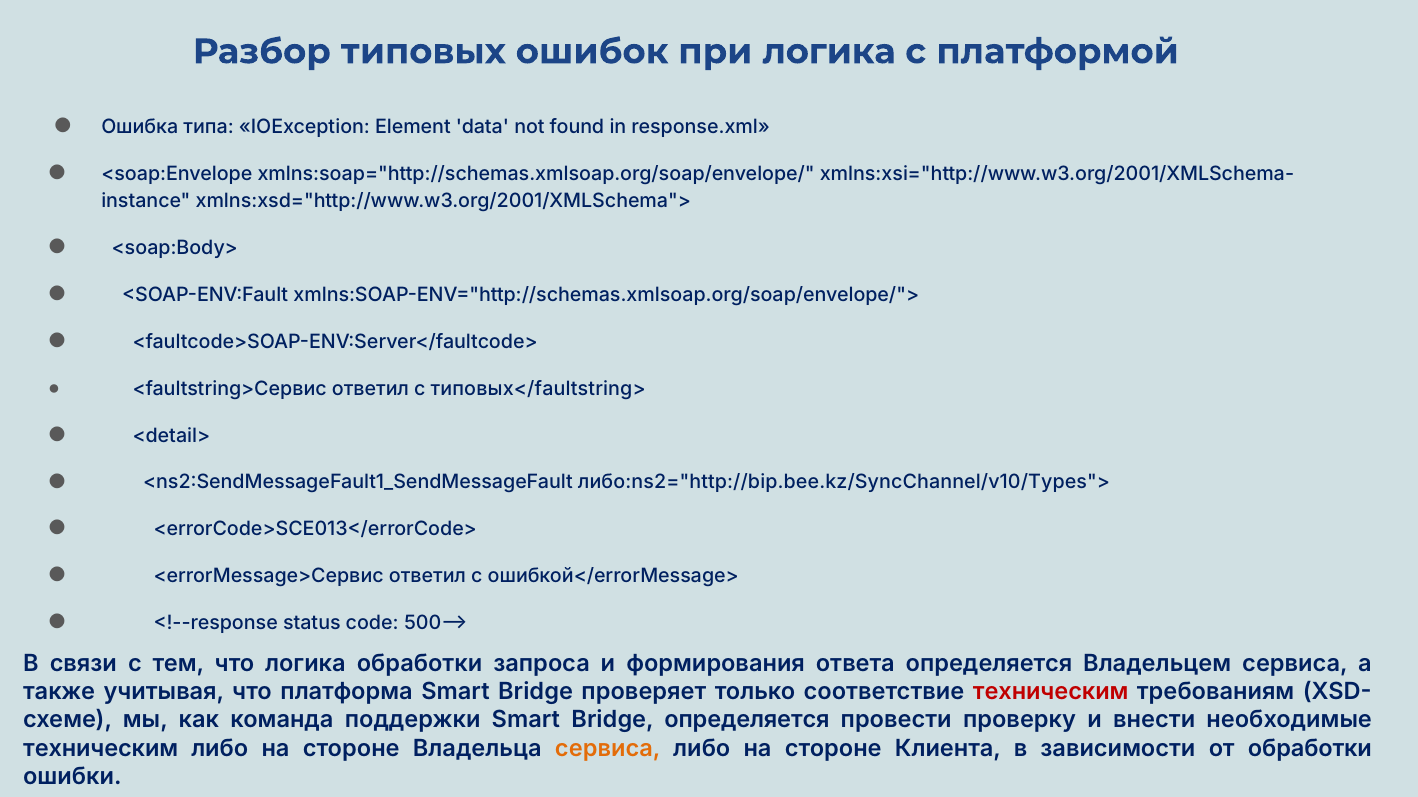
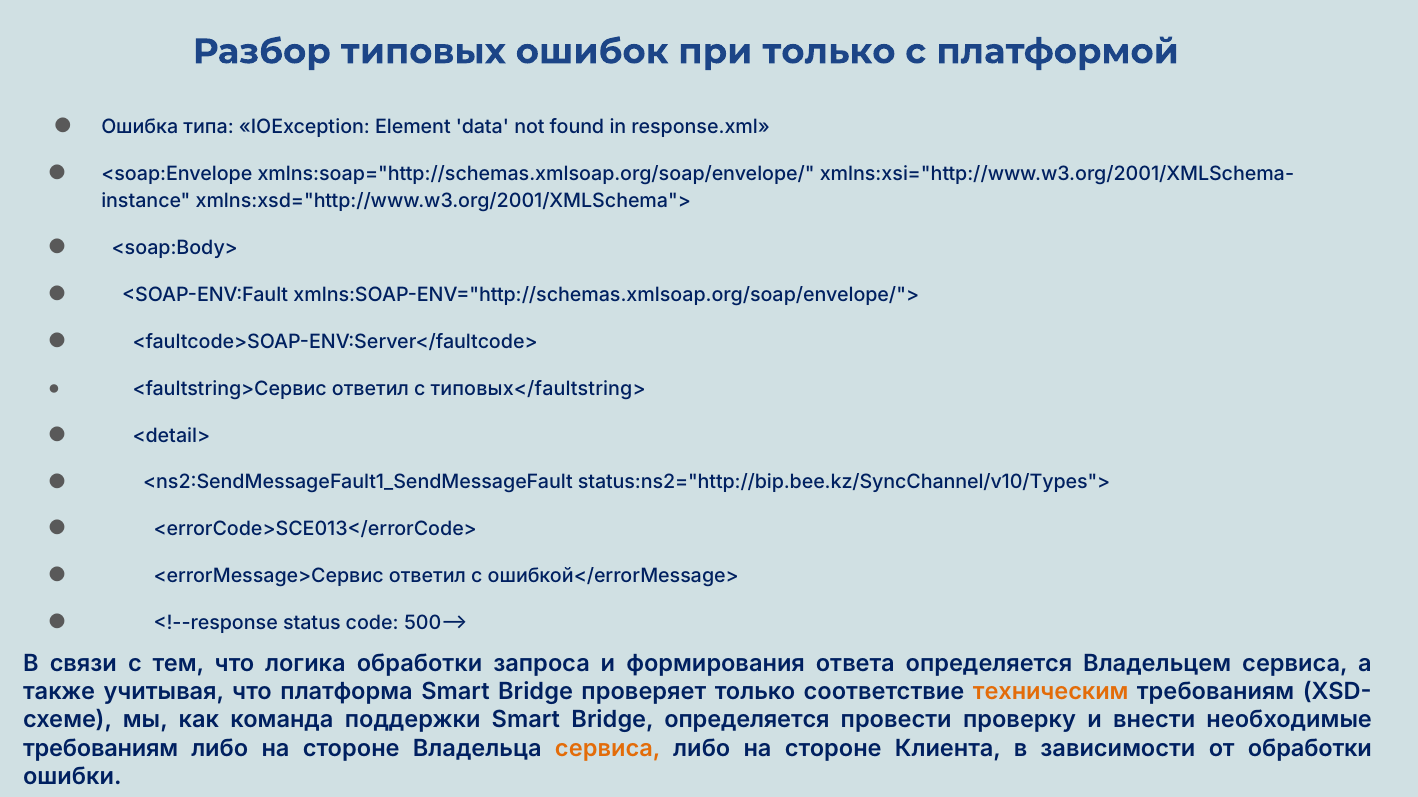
при логика: логика -> только (829, 52)
либо:ns2="http://bip.bee.kz/SyncChannel/v10/Types">: либо:ns2="http://bip.bee.kz/SyncChannel/v10/Types"> -> status:ns2="http://bip.bee.kz/SyncChannel/v10/Types"> (844, 483)
техническим colour: red -> orange (1051, 692)
техническим: техническим -> требованиям (101, 749)
